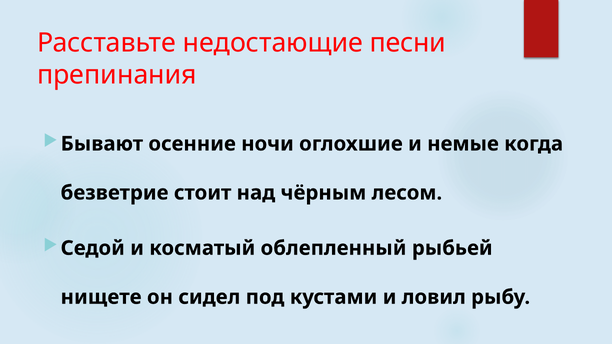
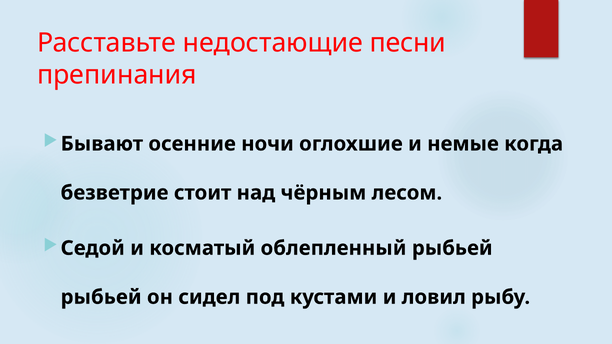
нищете: нищете -> рыбьей (101, 297)
